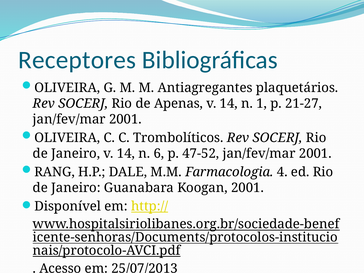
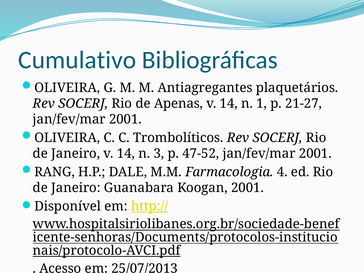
Receptores: Receptores -> Cumulativo (77, 60)
6: 6 -> 3 (159, 154)
